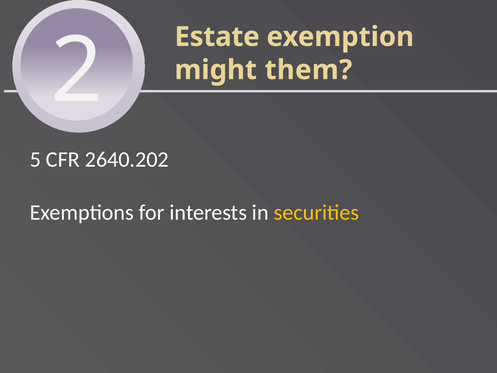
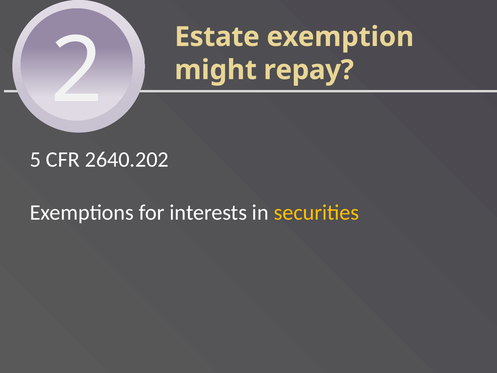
them: them -> repay (309, 70)
